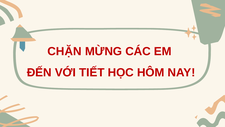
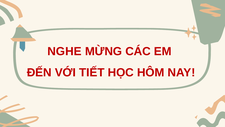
CHẶN: CHẶN -> NGHE (64, 51)
